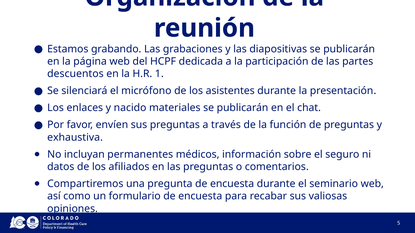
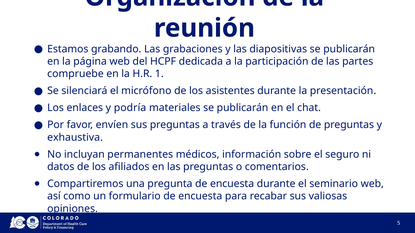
descuentos: descuentos -> compruebe (75, 74)
nacido: nacido -> podría (130, 108)
